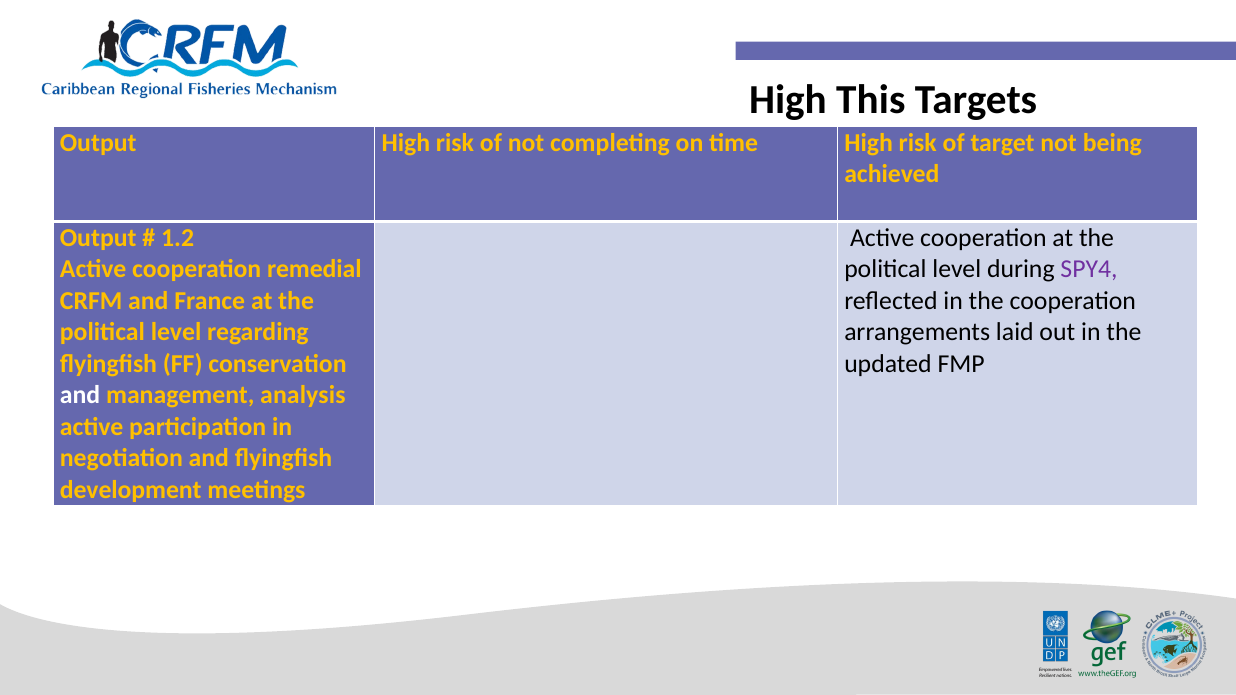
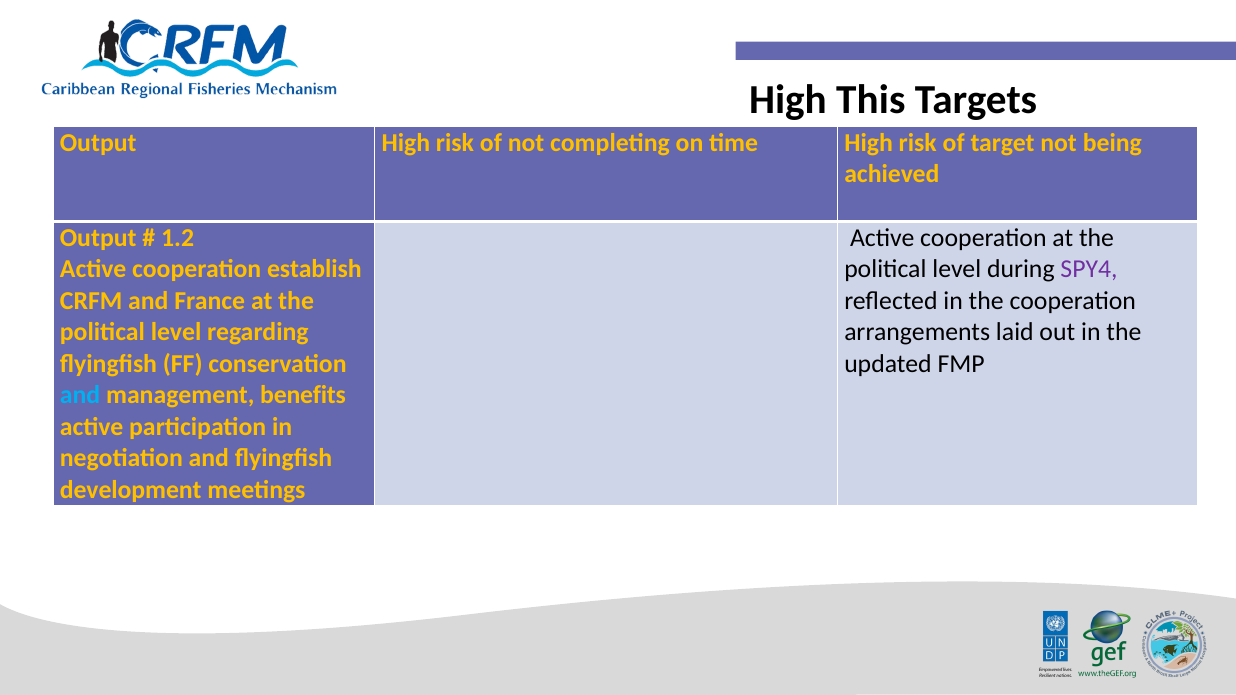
remedial: remedial -> establish (314, 269)
and colour: white -> light blue (80, 395)
analysis: analysis -> benefits (303, 395)
